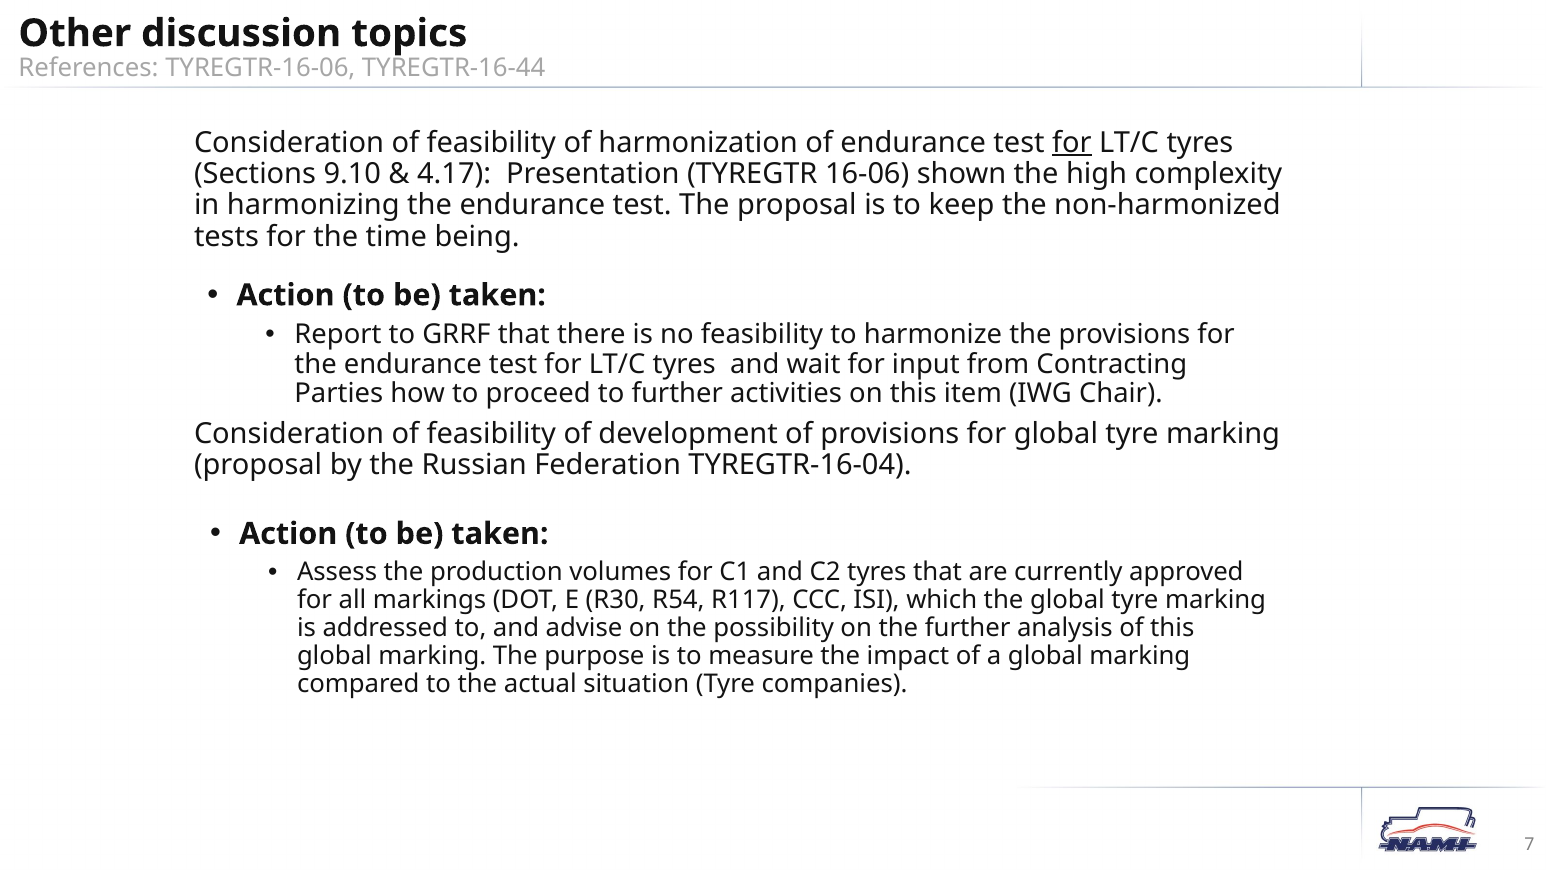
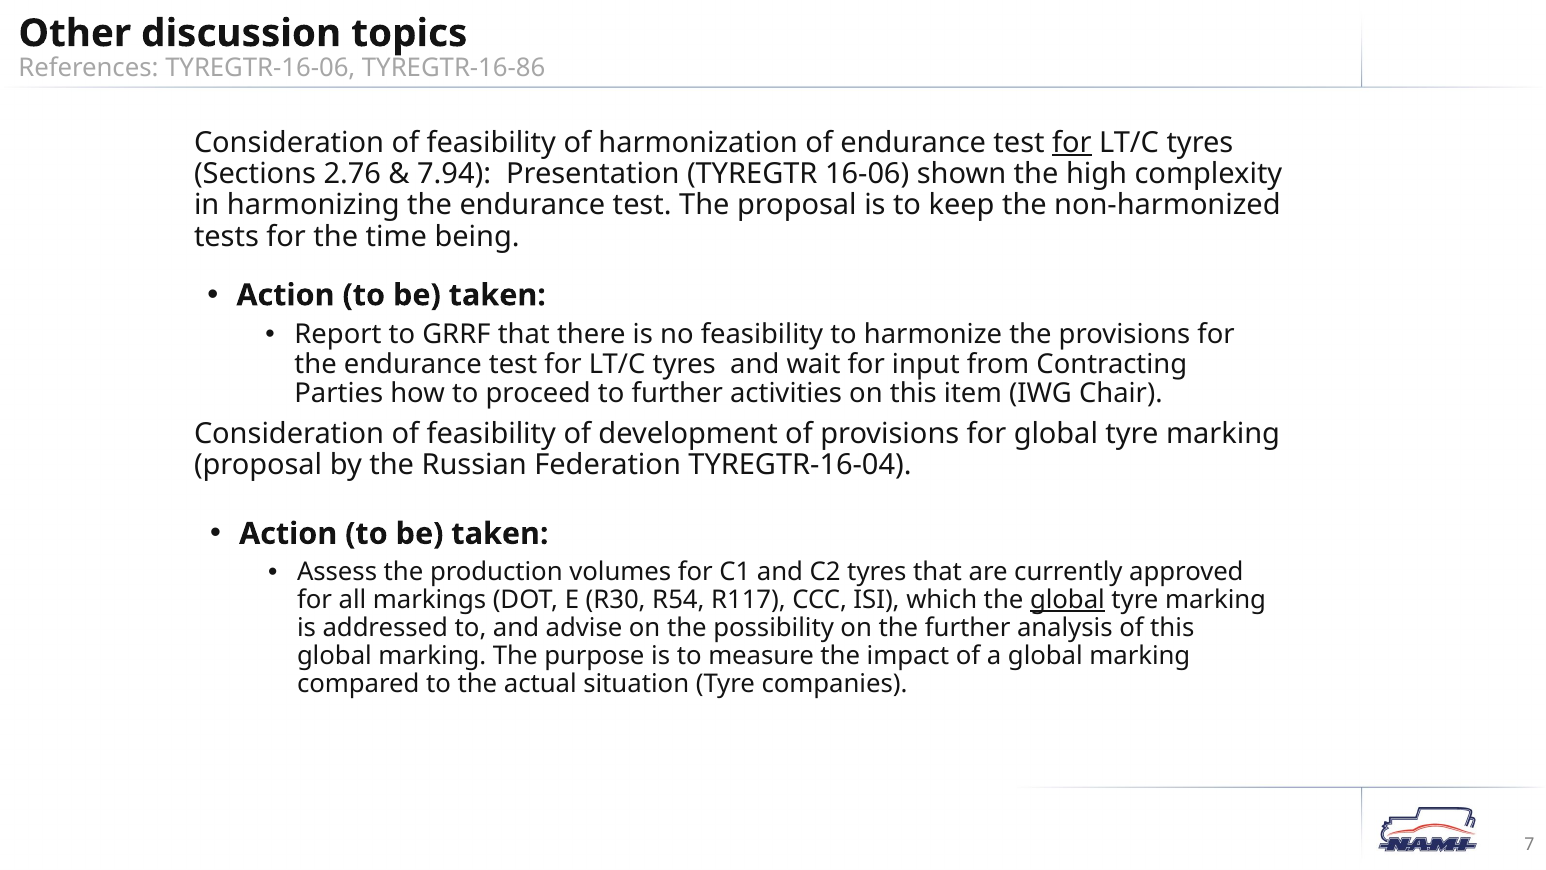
TYREGTR-16-44: TYREGTR-16-44 -> TYREGTR-16-86 (454, 68)
9.10: 9.10 -> 2.76 (352, 174)
4.17: 4.17 -> 7.94 (454, 174)
global underline: none -> present (1067, 600)
